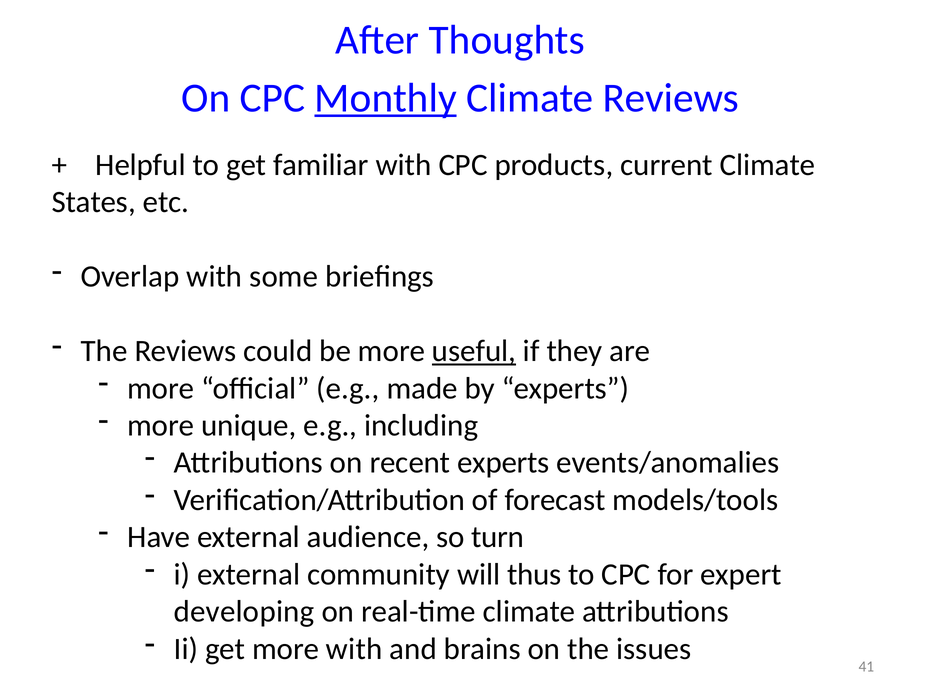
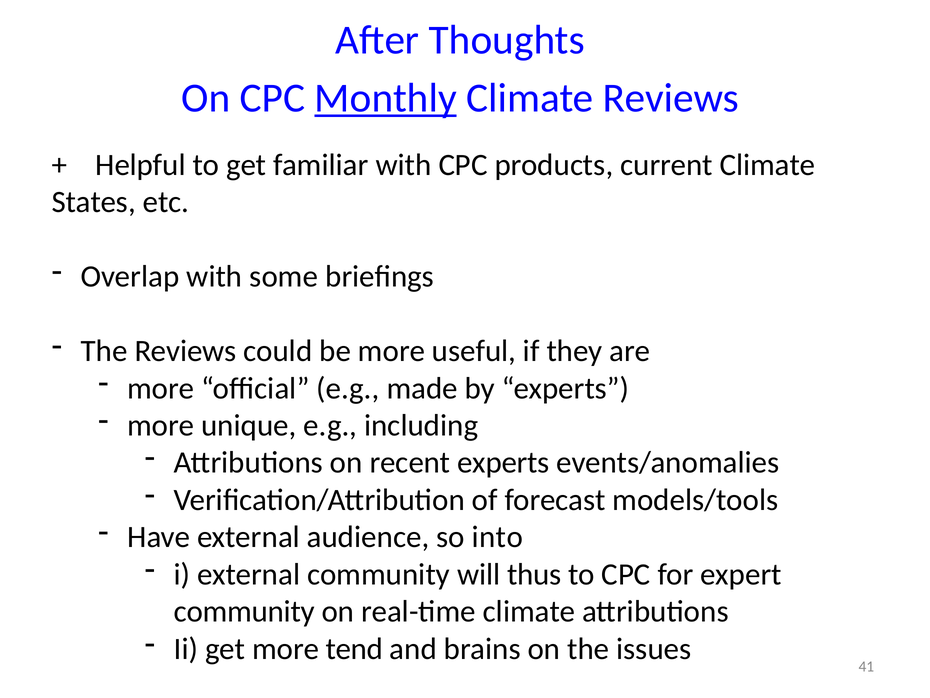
useful underline: present -> none (474, 351)
turn: turn -> into (497, 537)
developing: developing -> community (244, 611)
more with: with -> tend (354, 648)
